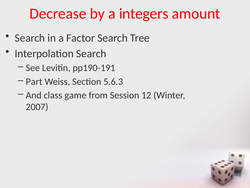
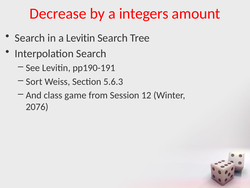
a Factor: Factor -> Levitin (81, 38)
Part: Part -> Sort (34, 81)
2007: 2007 -> 2076 (37, 107)
